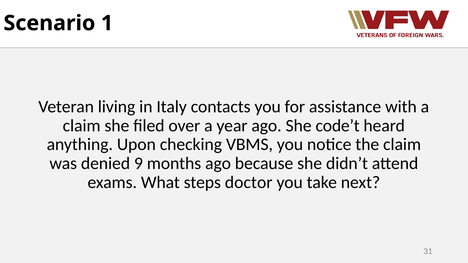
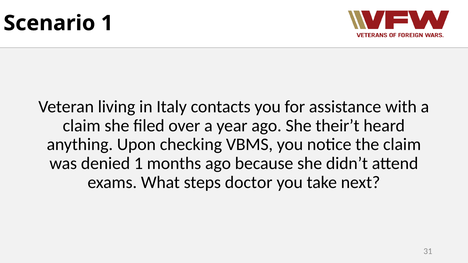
code’t: code’t -> their’t (338, 126)
denied 9: 9 -> 1 (138, 164)
